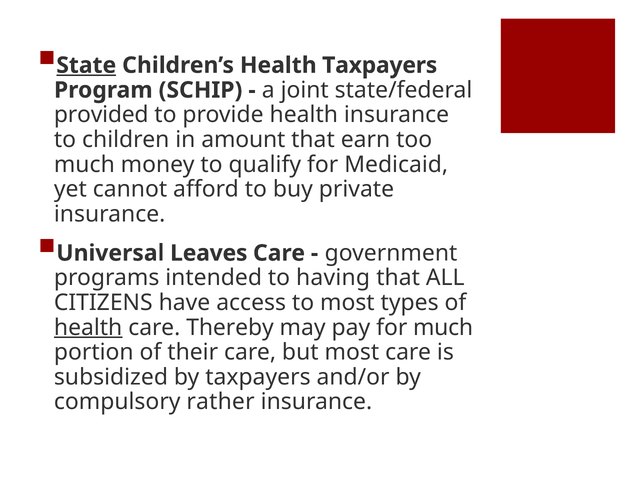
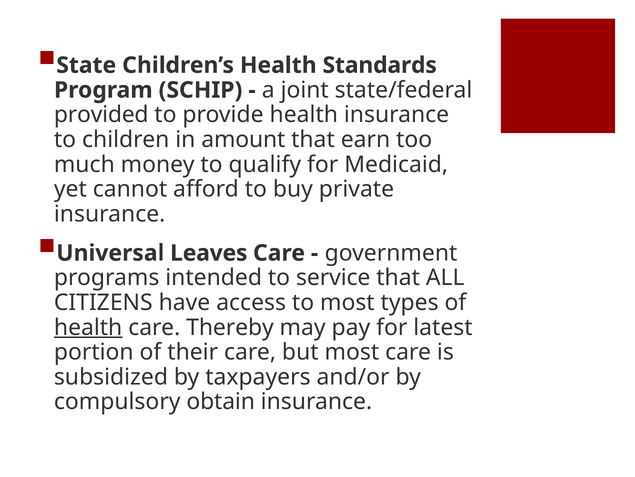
State underline: present -> none (86, 65)
Health Taxpayers: Taxpayers -> Standards (380, 65)
having: having -> service (333, 277)
for much: much -> latest (443, 327)
rather: rather -> obtain (221, 401)
